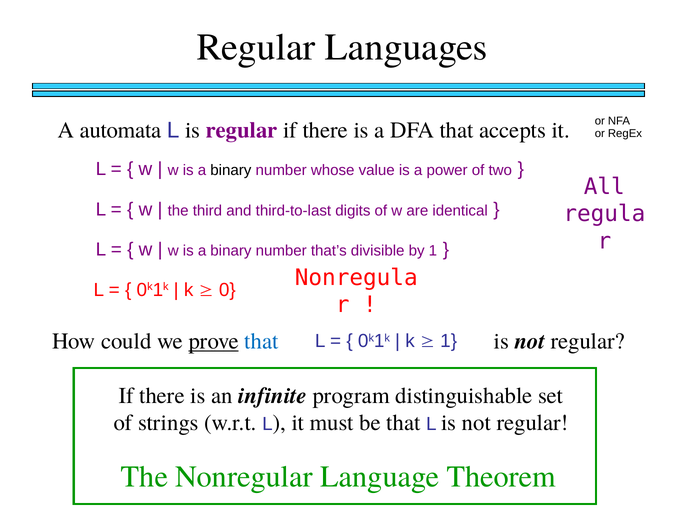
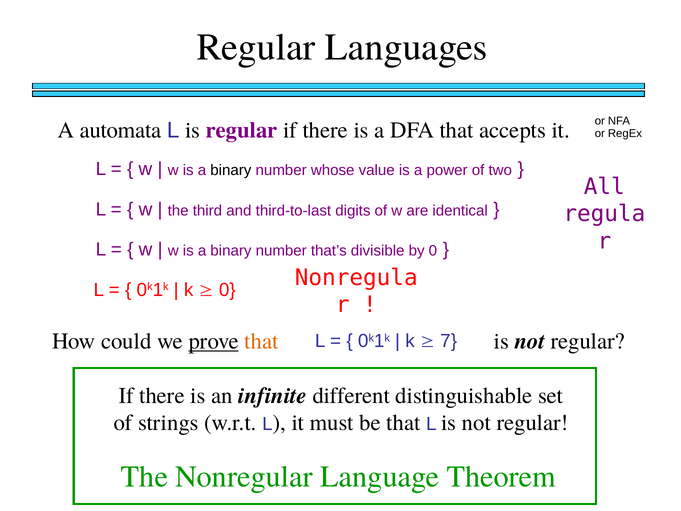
by 1: 1 -> 0 (433, 251)
that colour: blue -> orange (261, 341)
1: 1 -> 7 (449, 341)
program: program -> different (351, 395)
